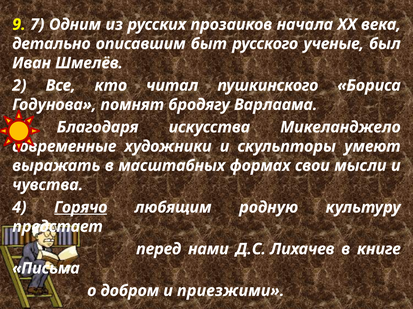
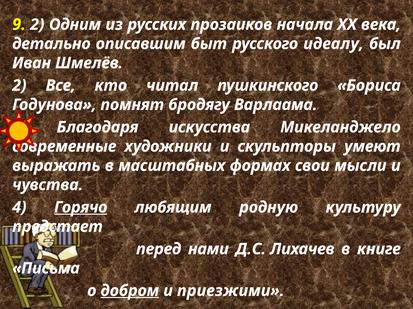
9 7: 7 -> 2 (37, 25)
ученые: ученые -> идеалу (333, 44)
добром underline: none -> present (130, 291)
